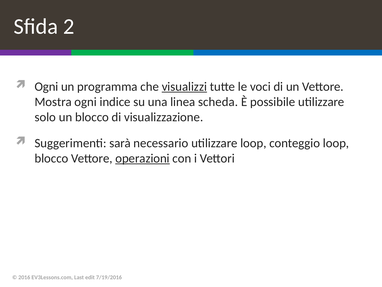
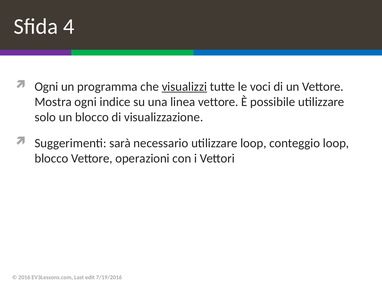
2: 2 -> 4 (69, 26)
linea scheda: scheda -> vettore (218, 102)
operazioni underline: present -> none (143, 158)
